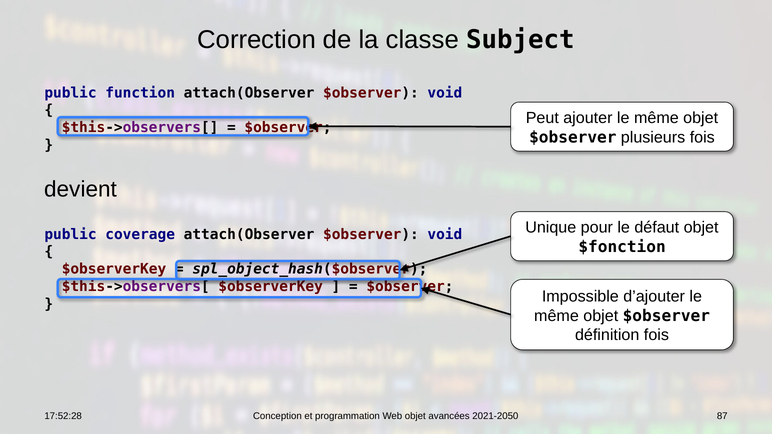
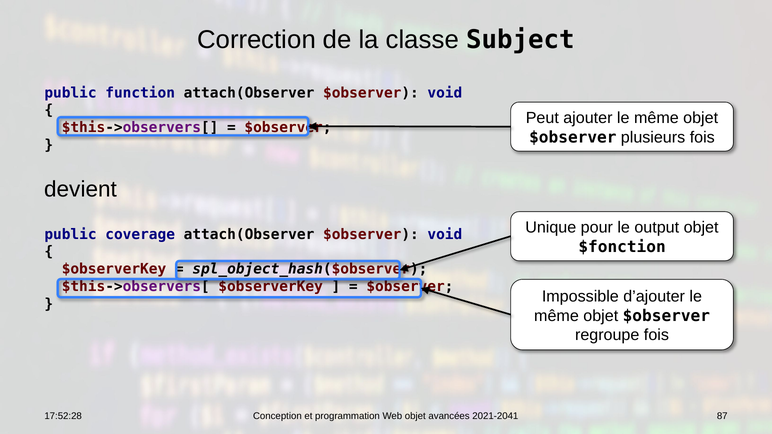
défaut: défaut -> output (657, 228)
définition: définition -> regroupe (607, 335)
2021-2050: 2021-2050 -> 2021-2041 (495, 416)
